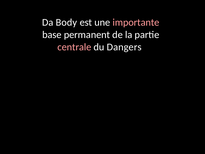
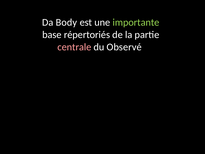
importante colour: pink -> light green (136, 22)
permanent: permanent -> répertoriés (87, 35)
Dangers: Dangers -> Observé (124, 47)
